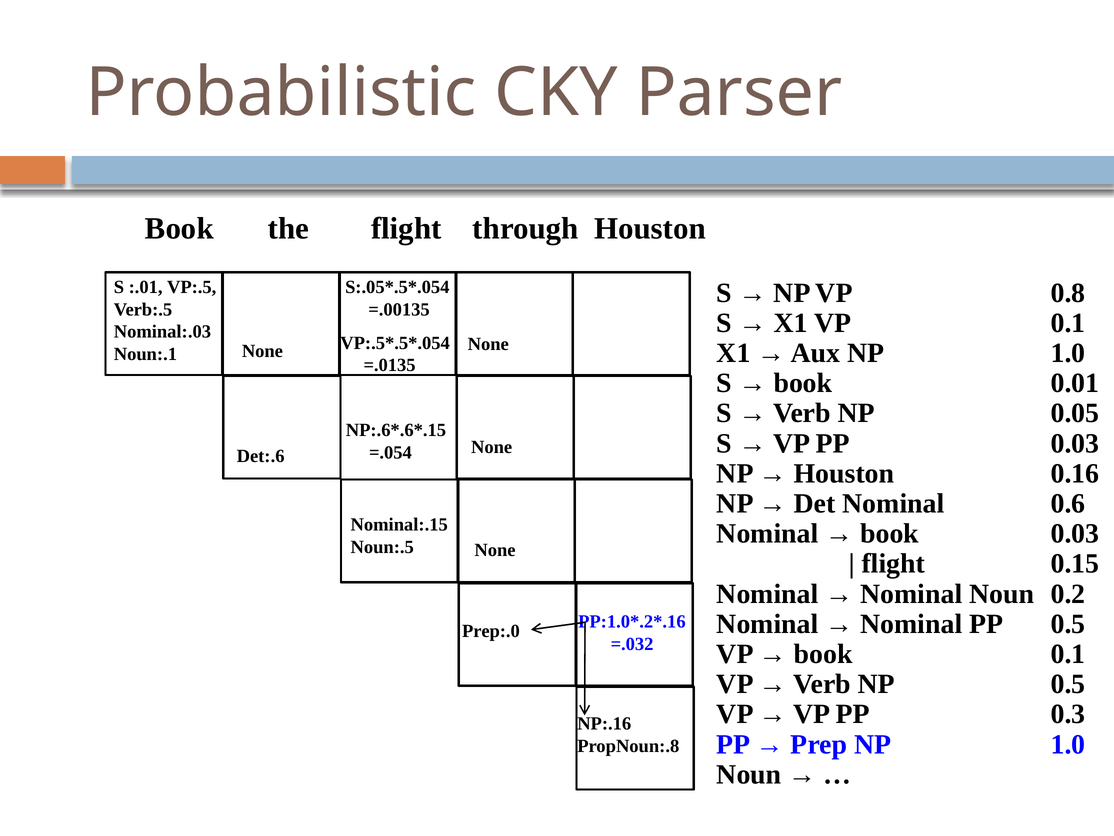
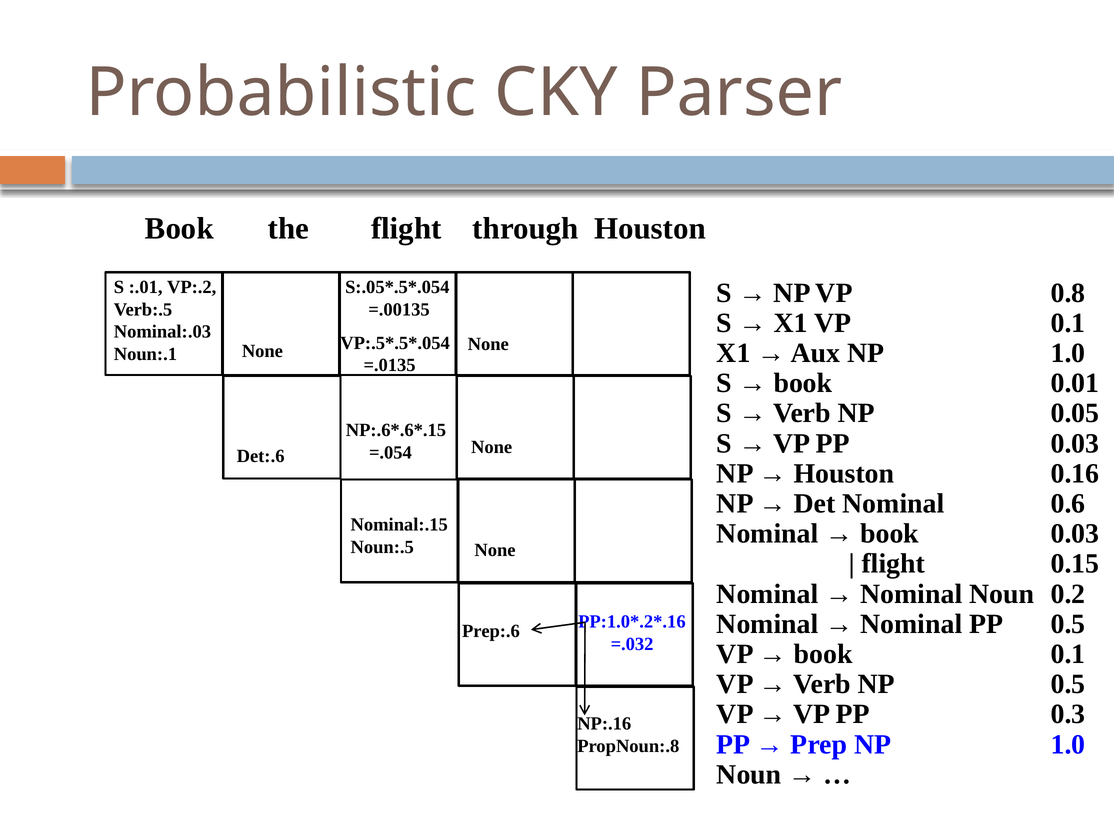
VP:.5: VP:.5 -> VP:.2 (192, 287)
Prep:.0: Prep:.0 -> Prep:.6 (491, 631)
